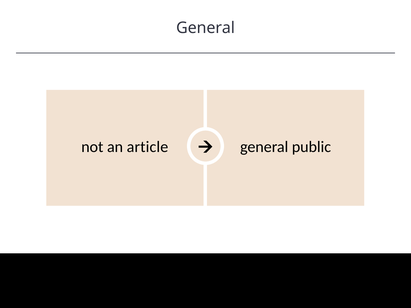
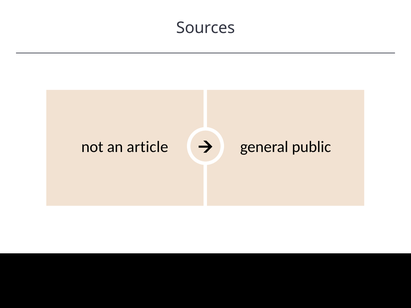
General: General -> Sources (206, 28)
